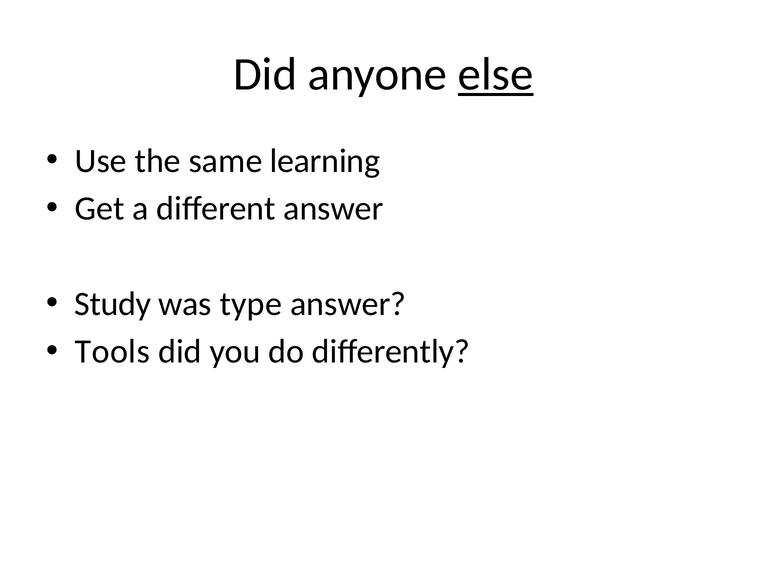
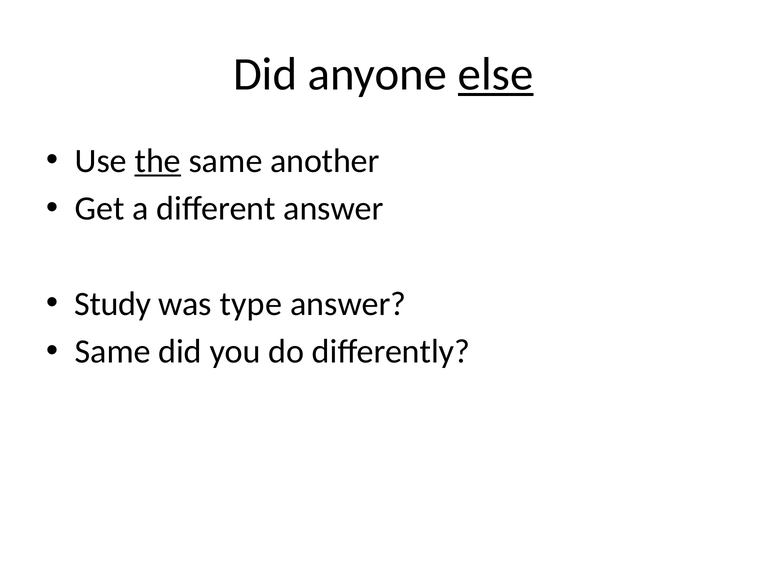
the underline: none -> present (158, 161)
learning: learning -> another (325, 161)
Tools: Tools -> Same (113, 352)
